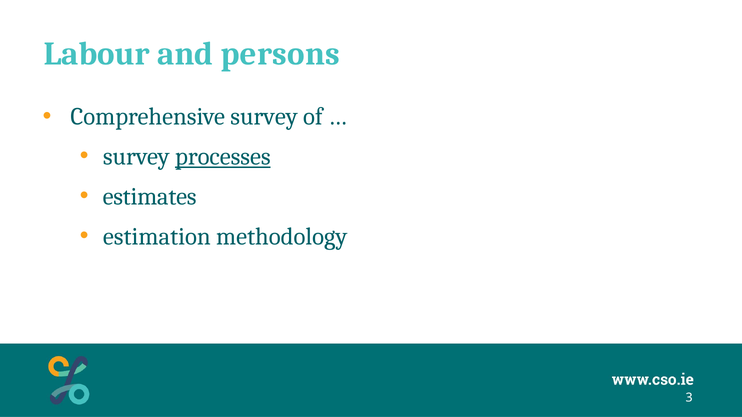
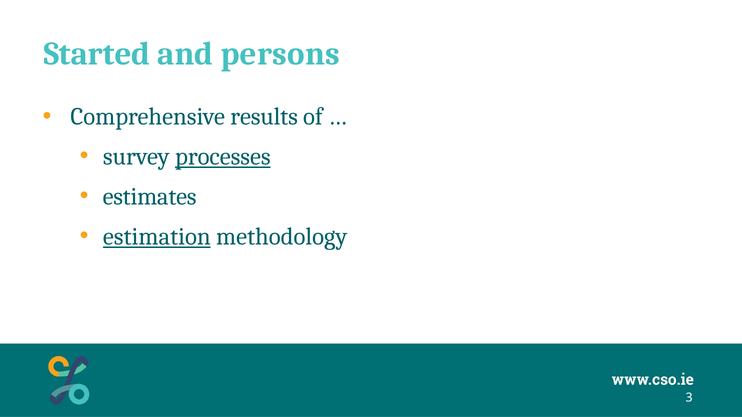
Labour: Labour -> Started (97, 54)
Comprehensive survey: survey -> results (264, 117)
estimation underline: none -> present (157, 237)
